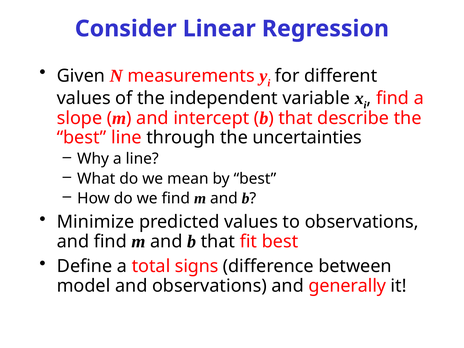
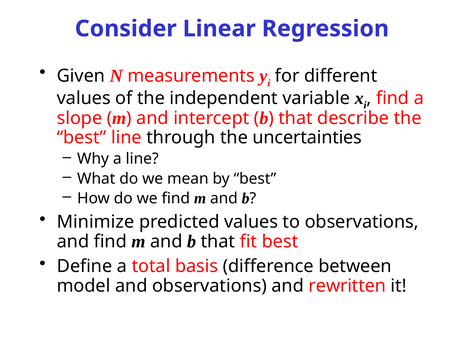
signs: signs -> basis (197, 266)
generally: generally -> rewritten (347, 286)
